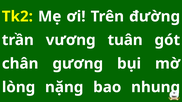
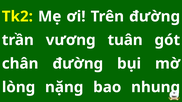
chân gương: gương -> đường (78, 64)
